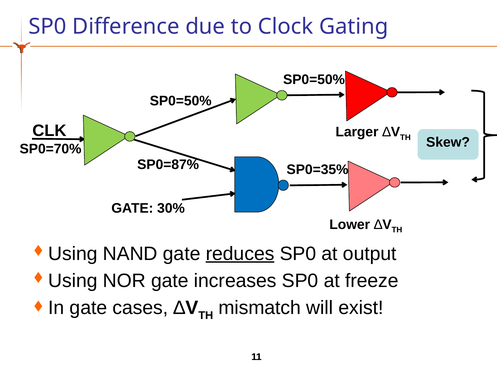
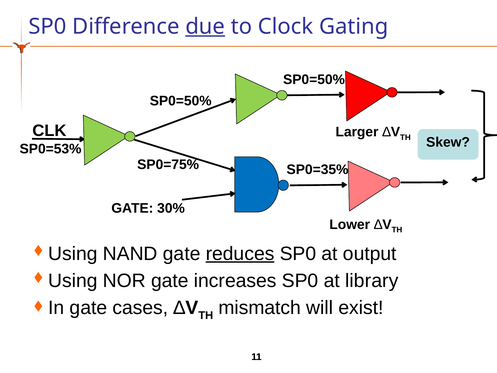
due underline: none -> present (205, 27)
SP0=70%: SP0=70% -> SP0=53% (51, 149)
SP0=87%: SP0=87% -> SP0=75% (168, 165)
freeze: freeze -> library (372, 281)
